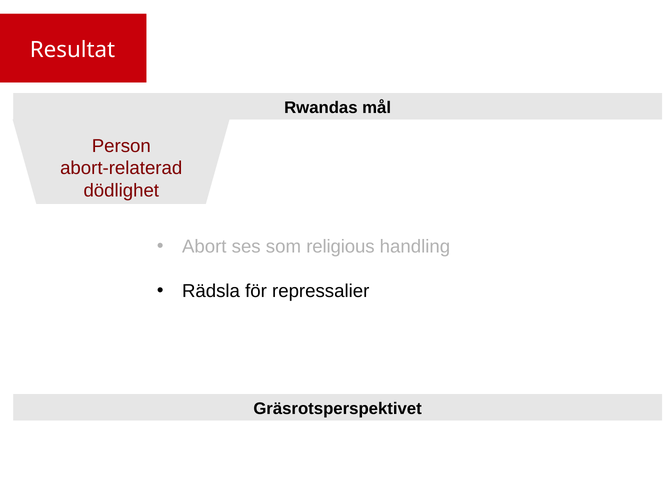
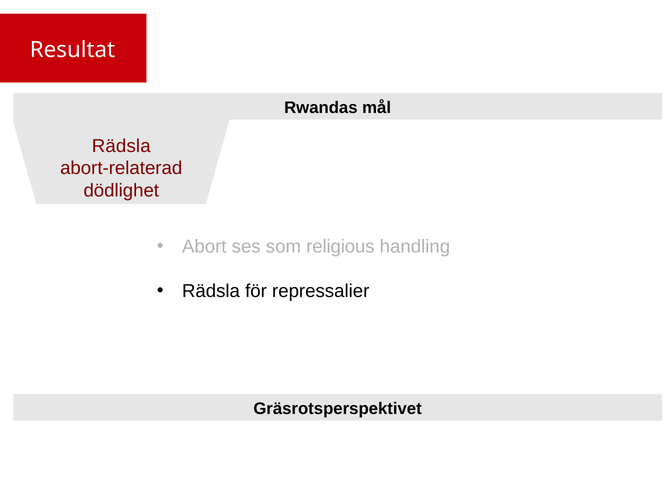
Person: Person -> Rädsla (121, 146)
